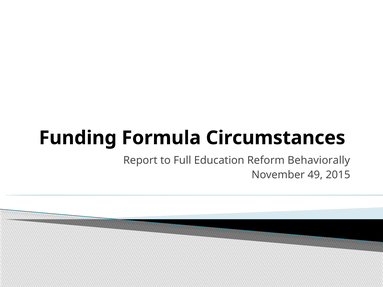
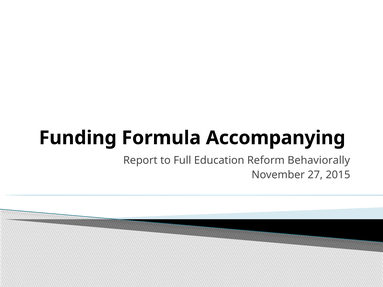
Circumstances: Circumstances -> Accompanying (276, 138)
49: 49 -> 27 (315, 175)
